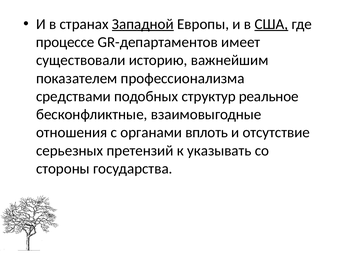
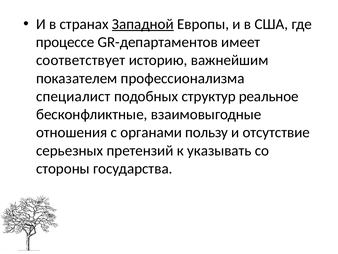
США underline: present -> none (271, 24)
существовали: существовали -> соответствует (81, 60)
средствами: средствами -> специалист (73, 96)
вплоть: вплоть -> пользу (207, 132)
